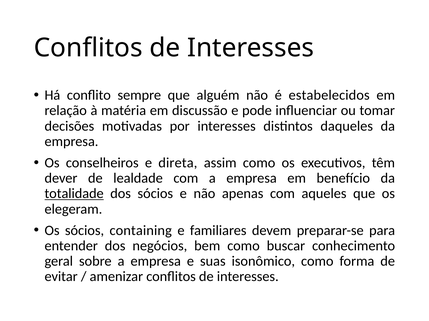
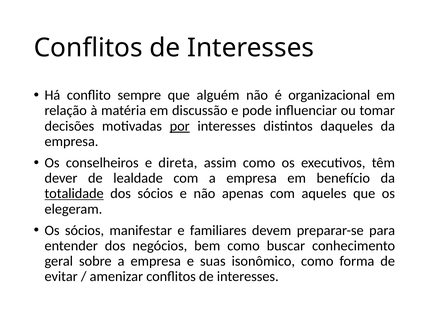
estabelecidos: estabelecidos -> organizacional (329, 95)
por underline: none -> present (180, 126)
containing: containing -> manifestar (141, 231)
